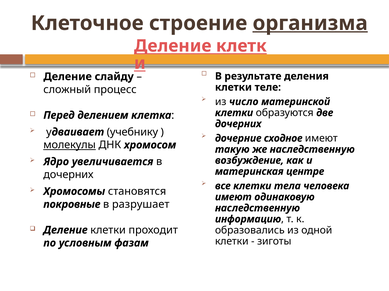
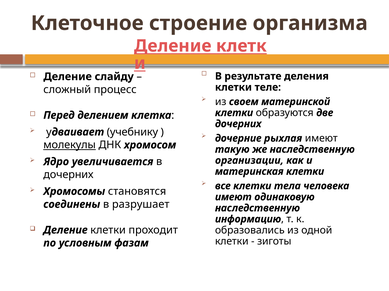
организма underline: present -> none (310, 23)
число: число -> своем (244, 102)
сходное: сходное -> рыхлая (283, 139)
возбуждение: возбуждение -> организации (249, 161)
материнская центре: центре -> клетки (305, 172)
покровные: покровные -> соединены (72, 205)
